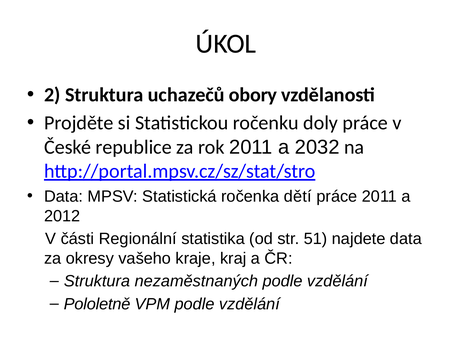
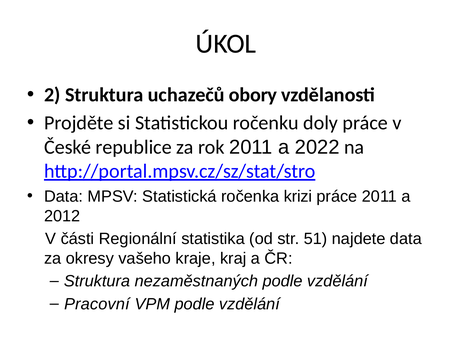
2032: 2032 -> 2022 (317, 147)
dětí: dětí -> krizi (298, 196)
Pololetně: Pololetně -> Pracovní (97, 304)
